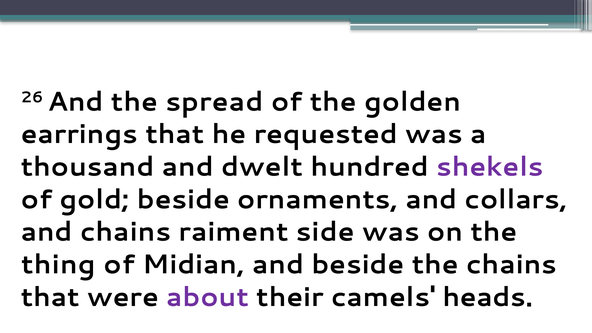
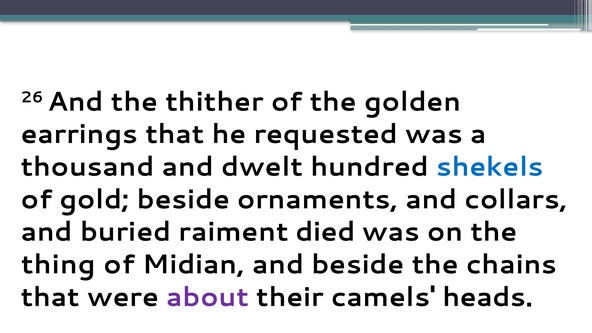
spread: spread -> thither (214, 102)
shekels colour: purple -> blue (490, 167)
and chains: chains -> buried (126, 232)
side: side -> died (325, 232)
